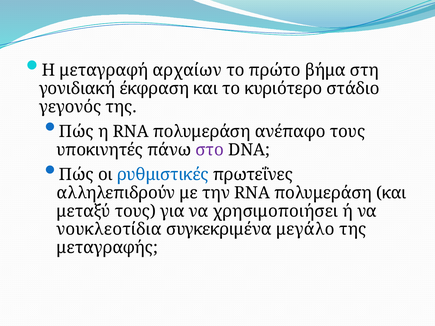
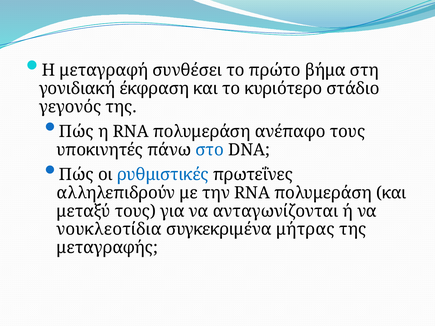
αρχαίων: αρχαίων -> συνθέσει (187, 70)
στο colour: purple -> blue (210, 150)
χρησιμοποιήσει: χρησιμοποιήσει -> ανταγωνίζονται (275, 211)
μεγάλο: μεγάλο -> μήτρας (305, 230)
